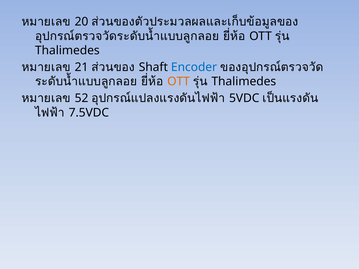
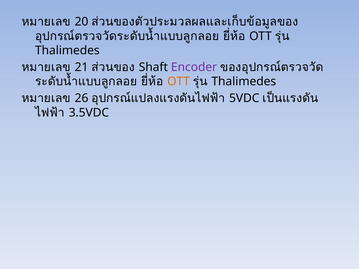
Encoder colour: blue -> purple (194, 67)
52: 52 -> 26 (82, 98)
7.5VDC: 7.5VDC -> 3.5VDC (89, 113)
